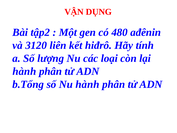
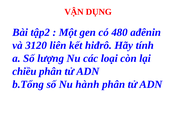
hành: hành -> chiều (24, 71)
